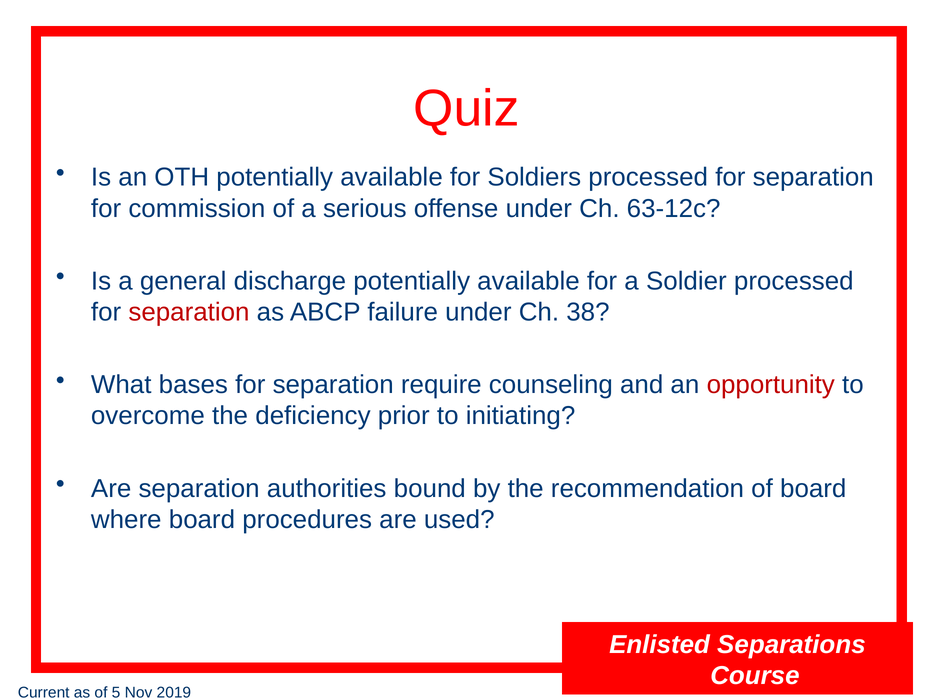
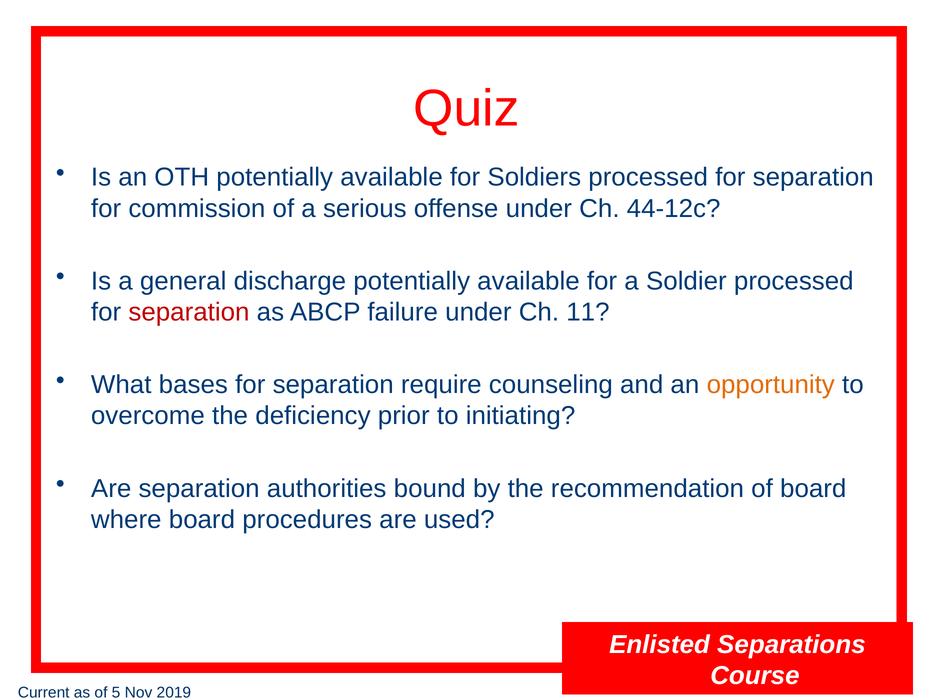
63-12c: 63-12c -> 44-12c (674, 209)
38: 38 -> 11 (588, 313)
opportunity colour: red -> orange (771, 385)
